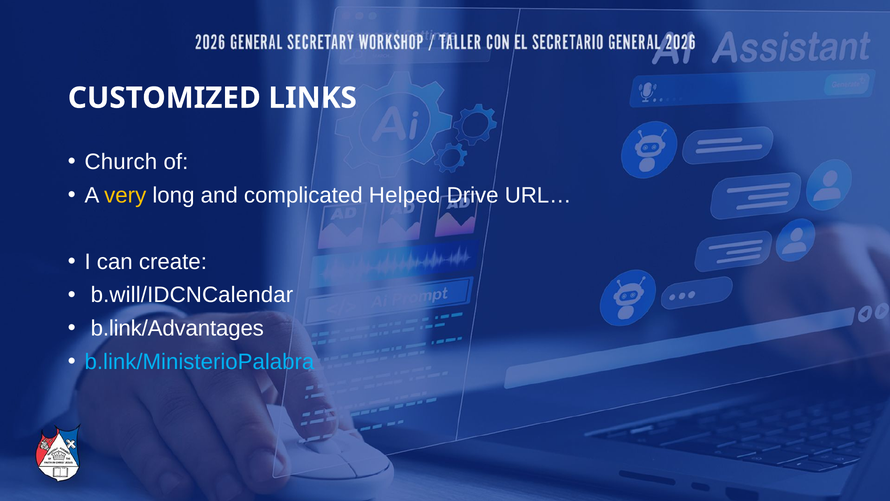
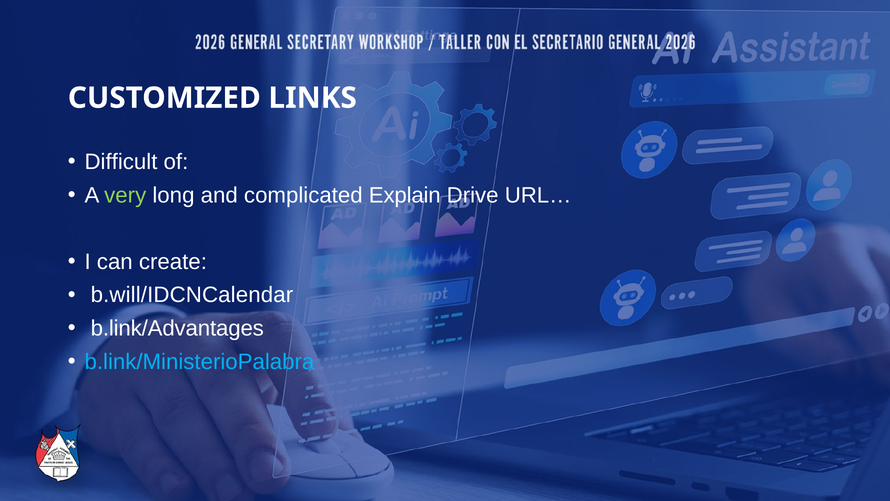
Church: Church -> Difficult (121, 162)
very colour: yellow -> light green (125, 195)
Helped: Helped -> Explain (405, 195)
